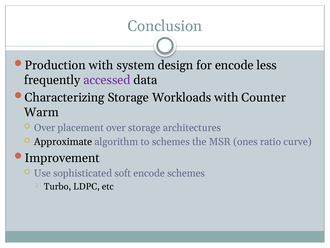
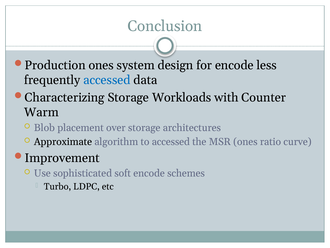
Production with: with -> ones (101, 65)
accessed colour: purple -> blue (107, 80)
Over: Over -> Blob (44, 127)
to schemes: schemes -> accessed (171, 142)
